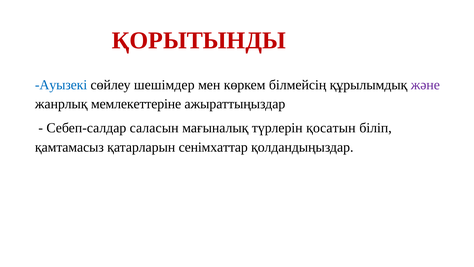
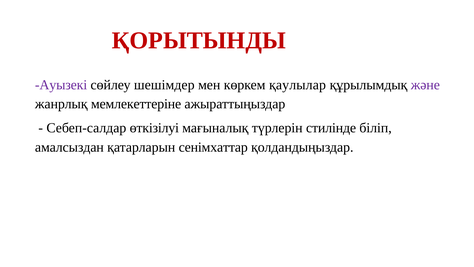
Ауызекі colour: blue -> purple (61, 85)
білмейсің: білмейсің -> қаулылар (298, 85)
саласын: саласын -> өткізілуі (154, 128)
қосатын: қосатын -> стилінде (331, 128)
қамтамасыз: қамтамасыз -> амалсыздан (69, 147)
